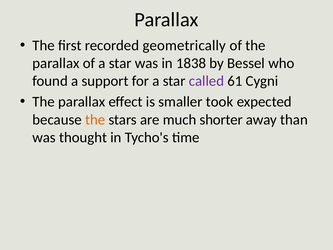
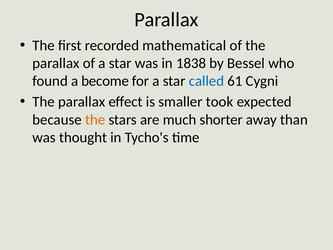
geometrically: geometrically -> mathematical (184, 45)
support: support -> become (105, 81)
called colour: purple -> blue (206, 81)
